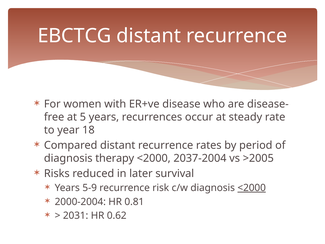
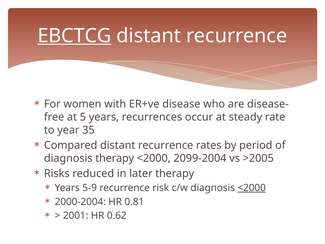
EBCTCG underline: none -> present (74, 36)
18: 18 -> 35 (88, 130)
2037-2004: 2037-2004 -> 2099-2004 (200, 158)
later survival: survival -> therapy (175, 173)
2031: 2031 -> 2001 (76, 215)
